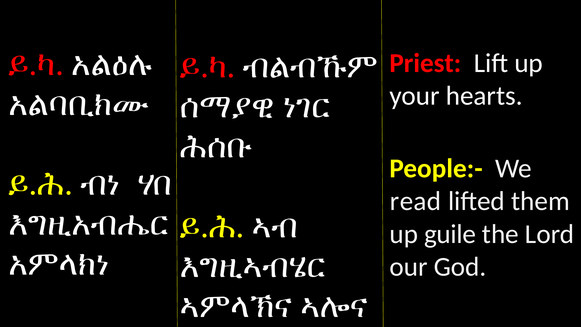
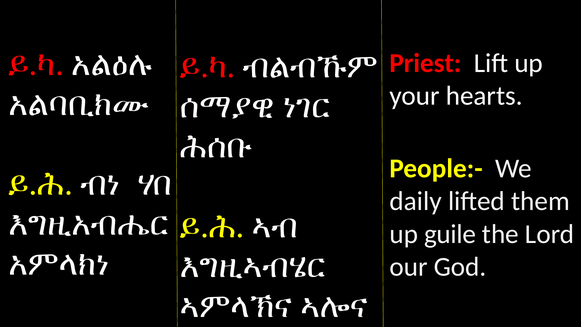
read: read -> daily (416, 201)
